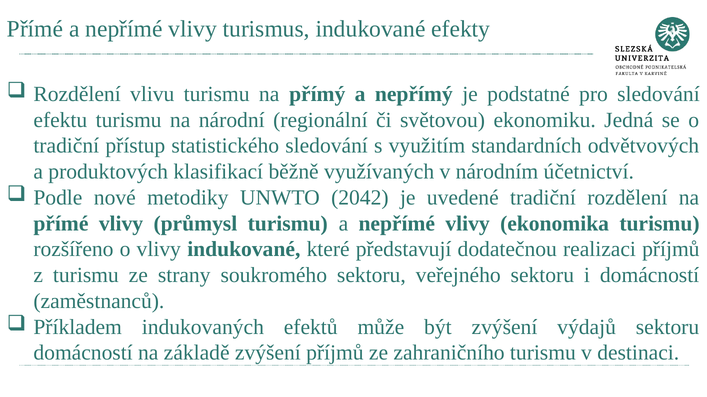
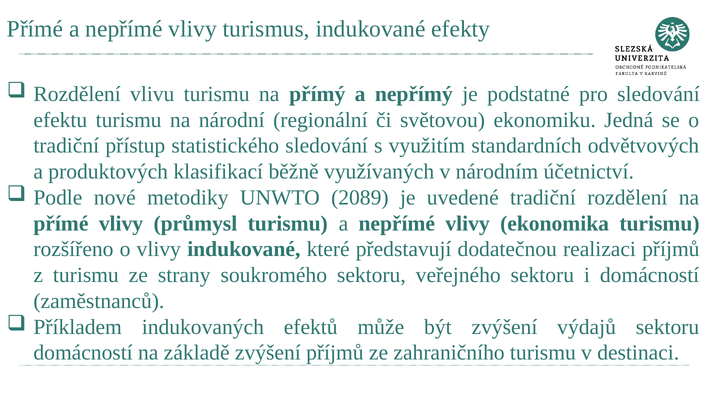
2042: 2042 -> 2089 (360, 198)
